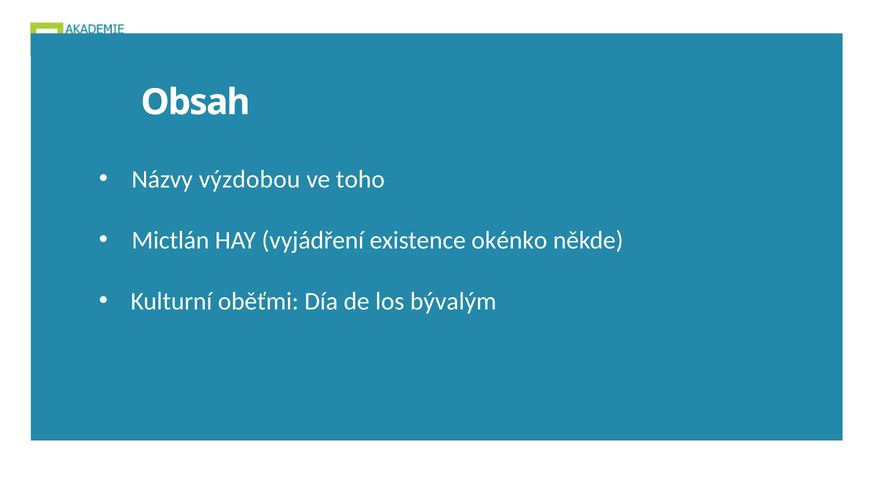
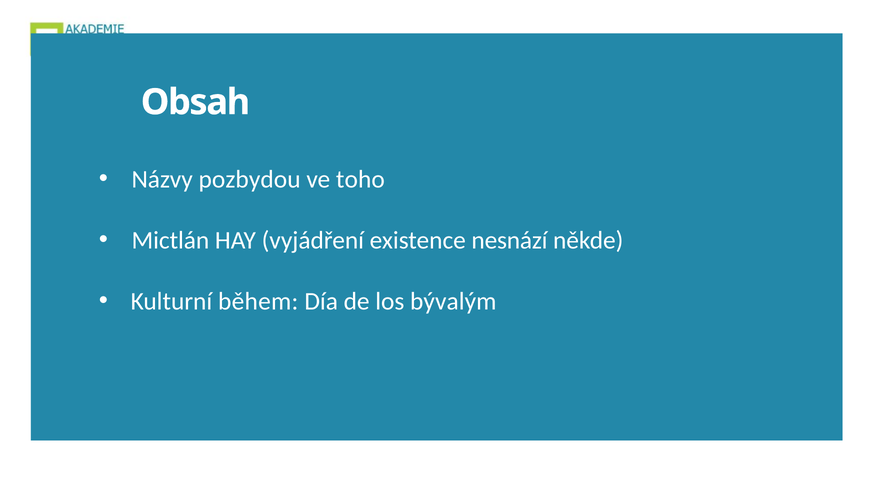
výzdobou: výzdobou -> pozbydou (250, 180)
okénko: okénko -> nesnází (510, 241)
oběťmi: oběťmi -> během (258, 301)
